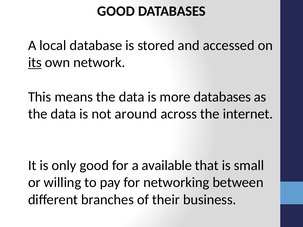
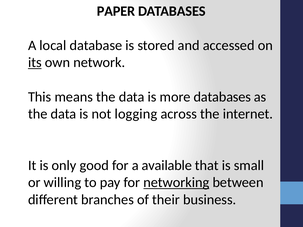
GOOD: GOOD -> PAPER (116, 11)
around: around -> logging (136, 114)
networking underline: none -> present (176, 183)
